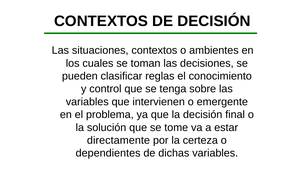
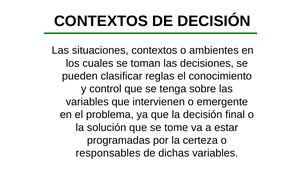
directamente: directamente -> programadas (119, 141)
dependientes: dependientes -> responsables (108, 154)
